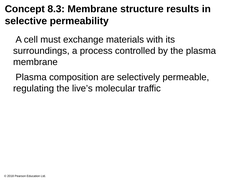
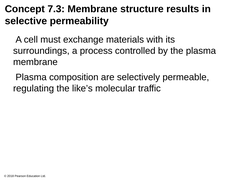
8.3: 8.3 -> 7.3 (56, 9)
live’s: live’s -> like’s (82, 88)
